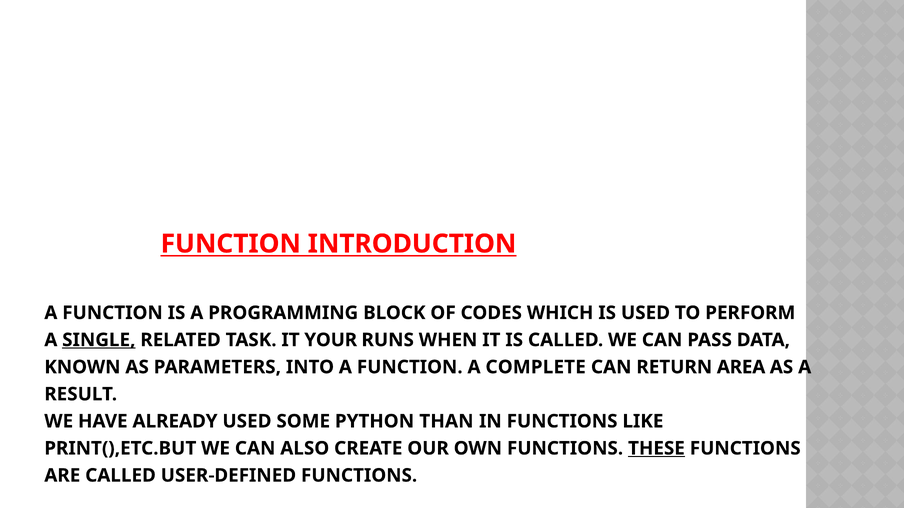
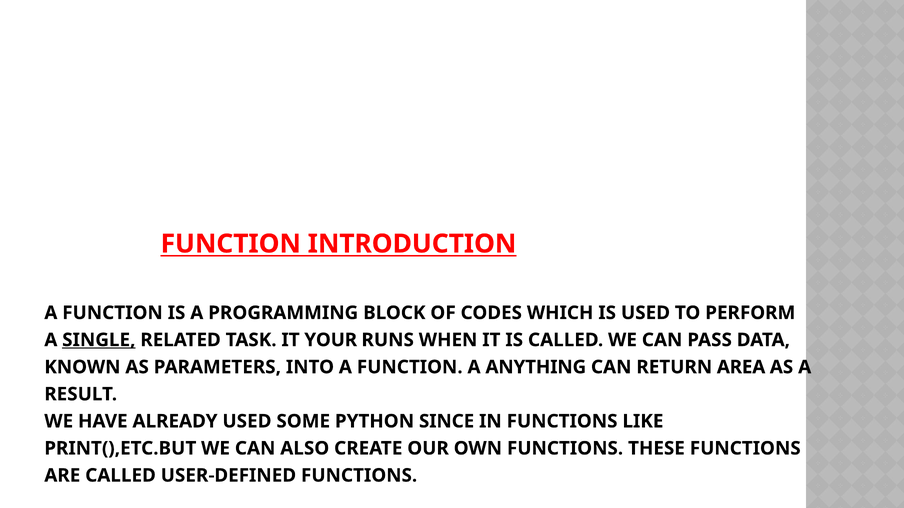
COMPLETE: COMPLETE -> ANYTHING (536, 367)
THAN: THAN -> SINCE (447, 422)
THESE underline: present -> none (656, 449)
